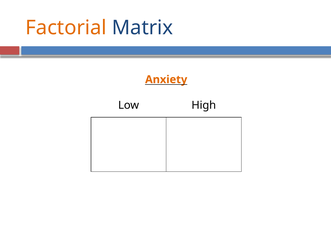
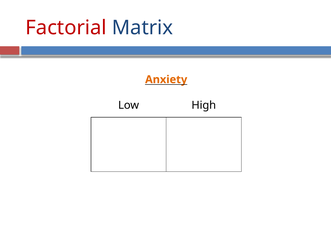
Factorial colour: orange -> red (66, 28)
